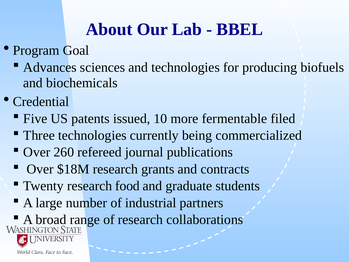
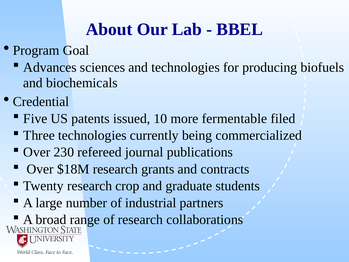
260: 260 -> 230 (64, 152)
food: food -> crop (127, 186)
